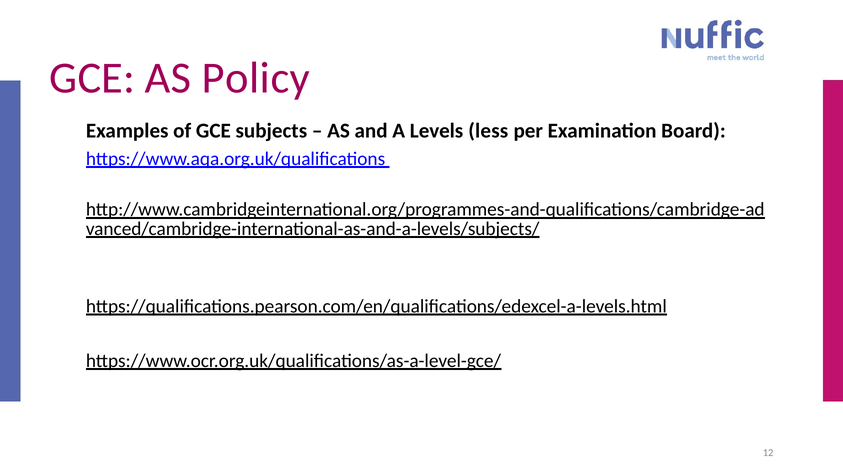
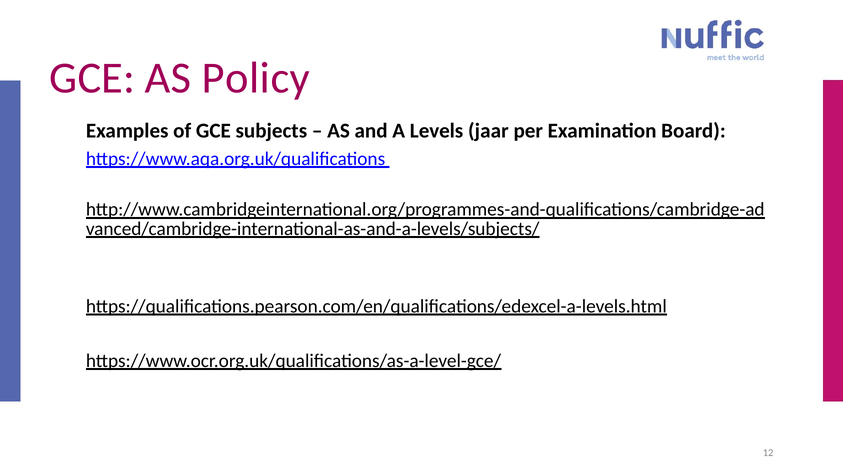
less: less -> jaar (488, 131)
